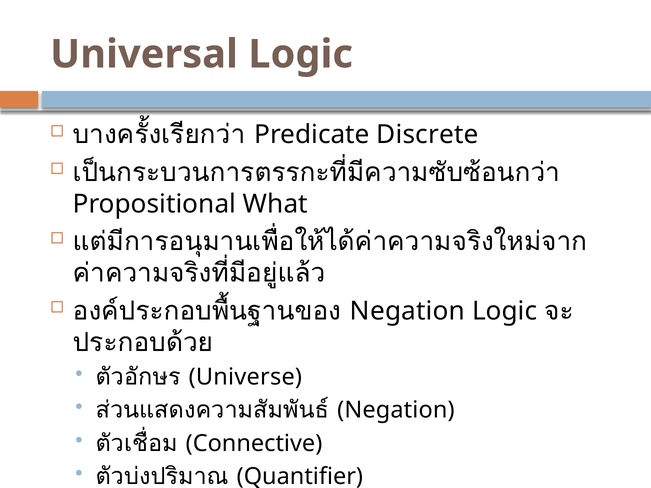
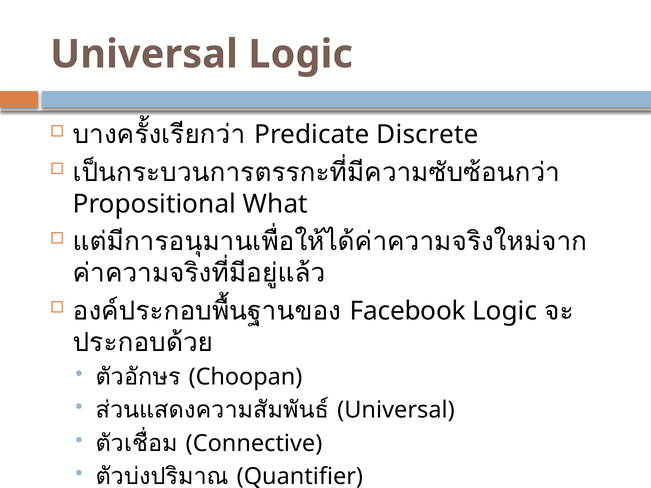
Negation: Negation -> Facebook (408, 311)
Universe: Universe -> Choopan (245, 377)
Negation: Negation -> Universal (396, 410)
